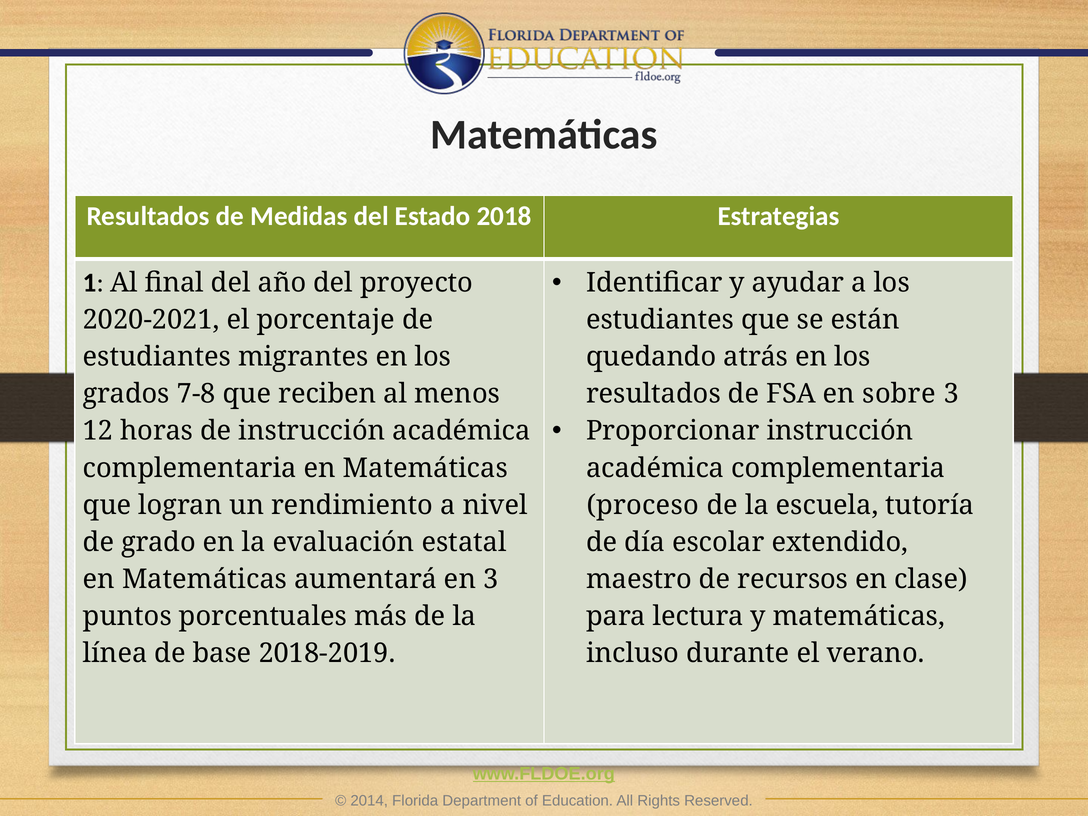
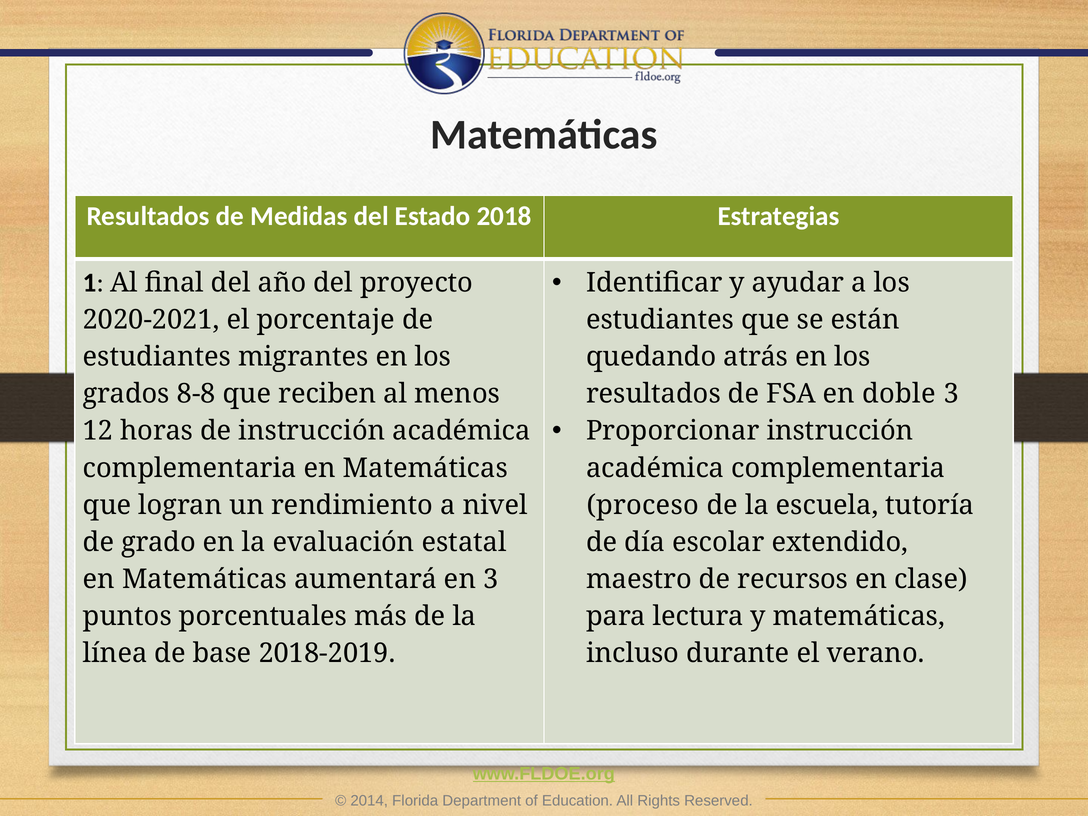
7-8: 7-8 -> 8-8 (196, 394)
sobre: sobre -> doble (899, 394)
